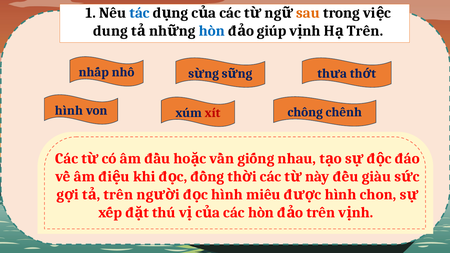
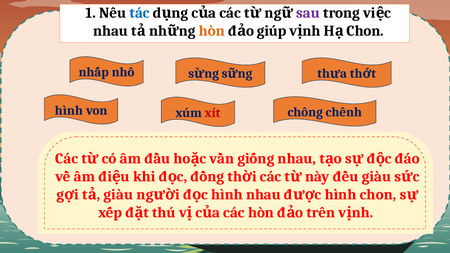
sau colour: orange -> purple (308, 13)
dung: dung -> nhau (111, 31)
hòn colour: blue -> orange (212, 31)
Trên: Trên -> Chon (365, 31)
trên: trên -> giàu (118, 195)
hình miêu: miêu -> nhau (264, 195)
